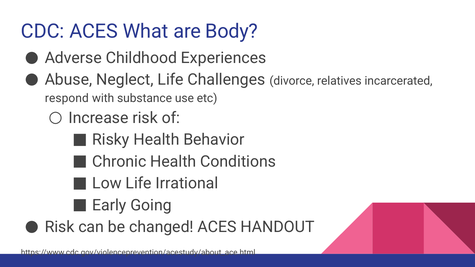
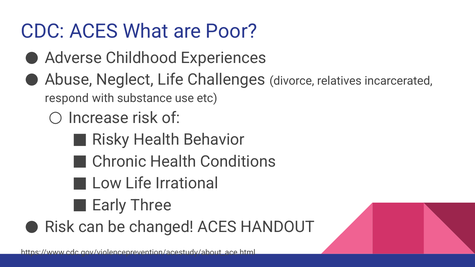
Body: Body -> Poor (231, 31)
Going: Going -> Three (151, 205)
